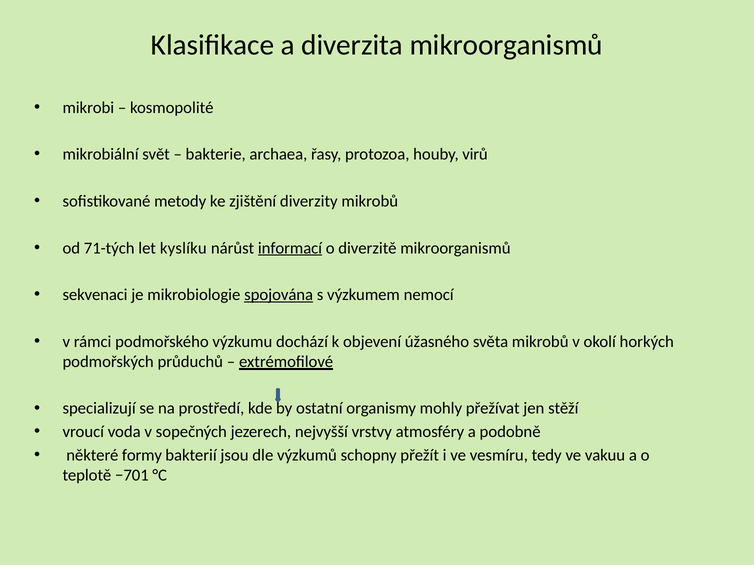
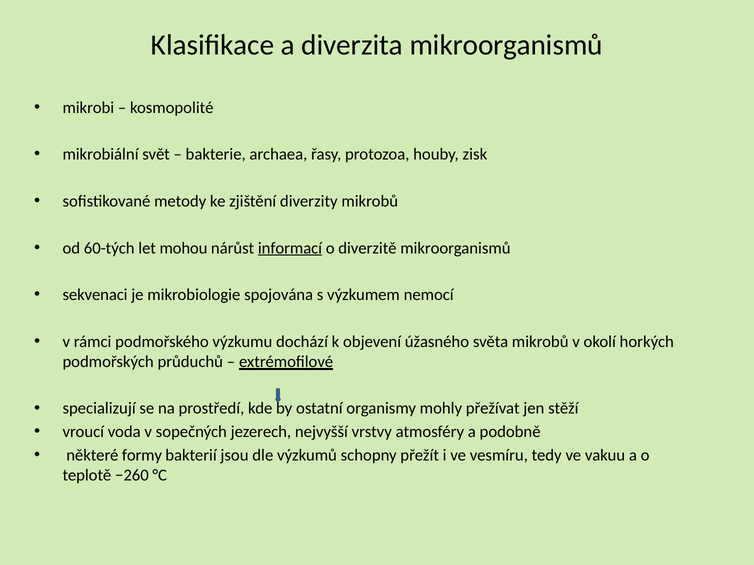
virů: virů -> zisk (475, 155)
71-tých: 71-tých -> 60-tých (109, 248)
kyslíku: kyslíku -> mohou (183, 248)
spojována underline: present -> none (279, 295)
−701: −701 -> −260 (132, 476)
